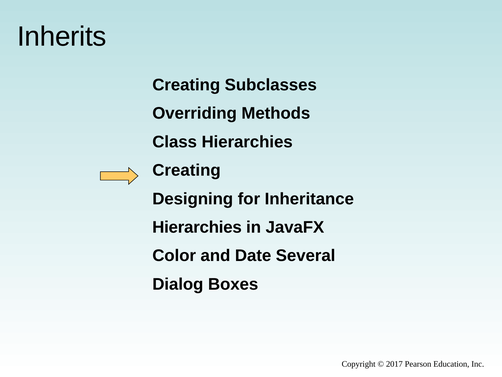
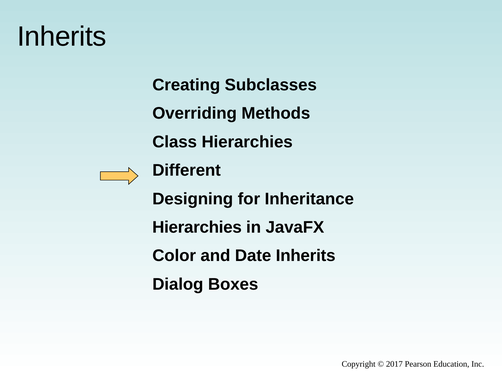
Creating: Creating -> Different (187, 170)
Date Several: Several -> Inherits (306, 255)
